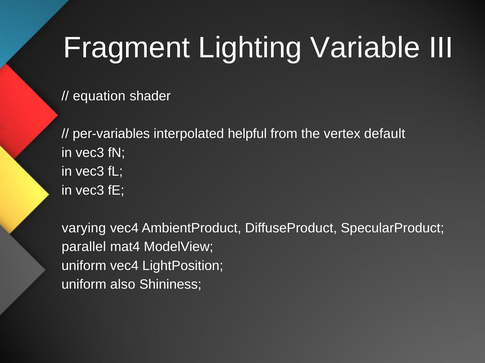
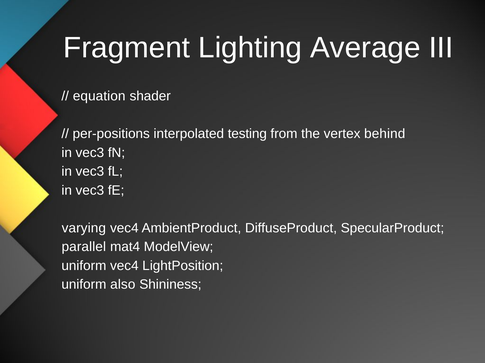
Variable: Variable -> Average (365, 48)
per-variables: per-variables -> per-positions (111, 134)
helpful: helpful -> testing (247, 134)
default: default -> behind (385, 134)
